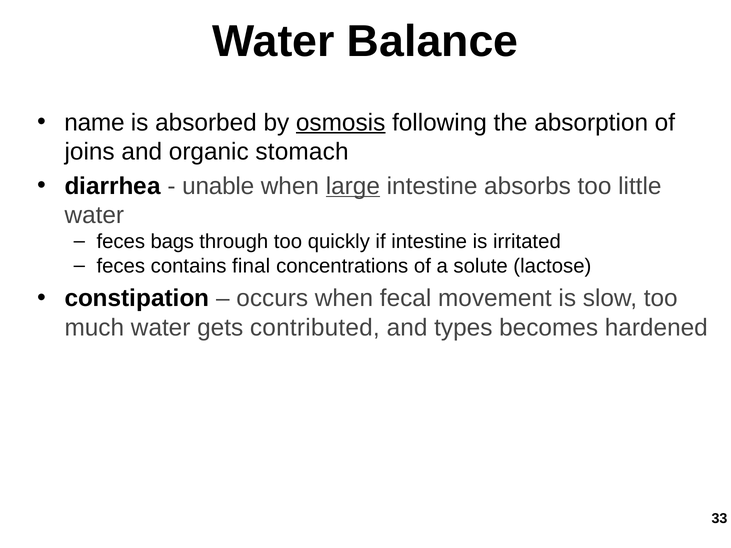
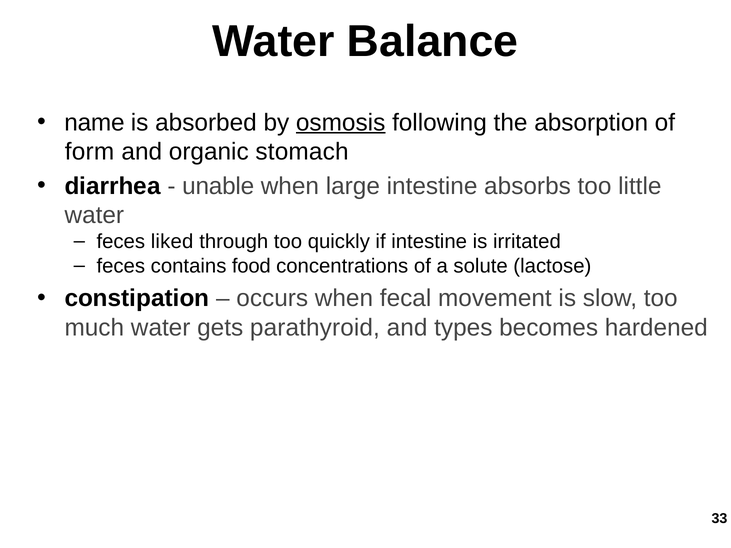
joins: joins -> form (90, 152)
large underline: present -> none (353, 186)
bags: bags -> liked (172, 242)
final: final -> food (251, 266)
contributed: contributed -> parathyroid (315, 328)
